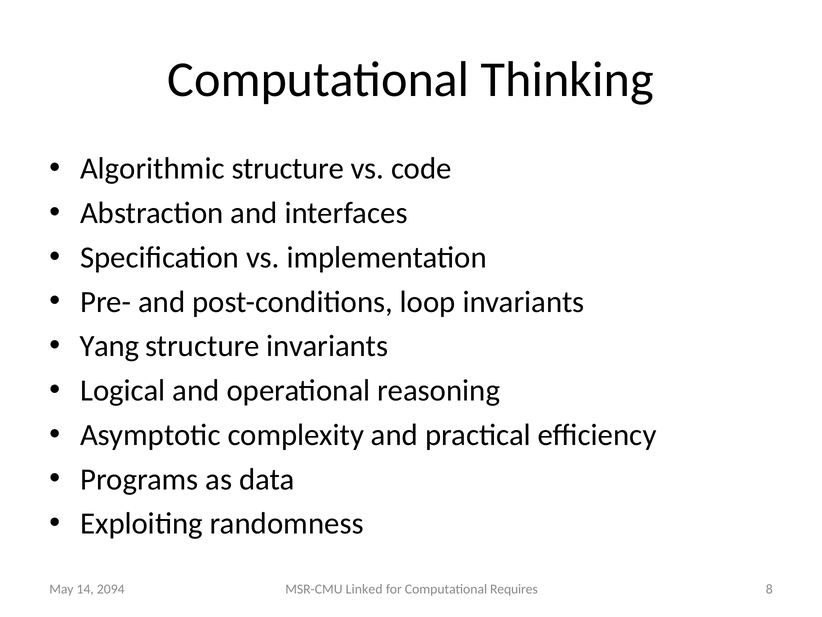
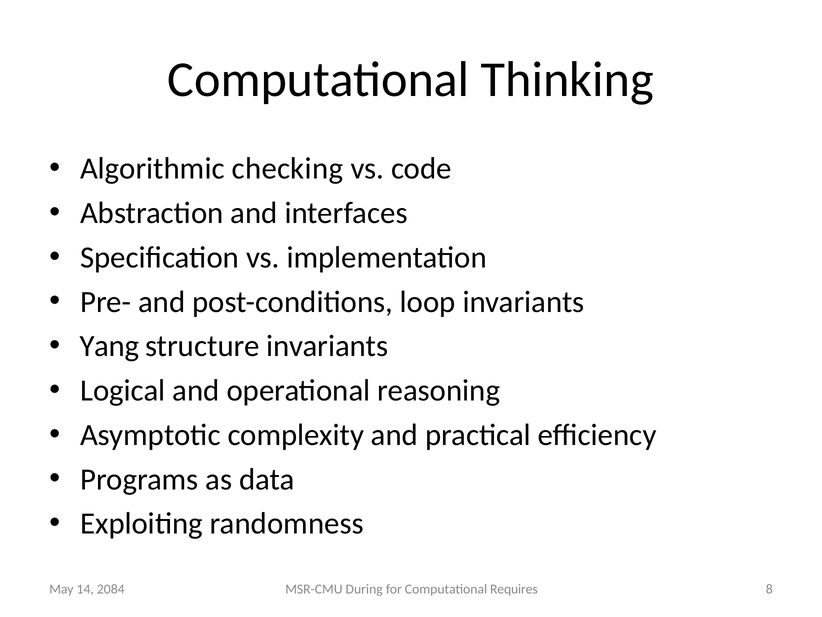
Algorithmic structure: structure -> checking (287, 169)
Linked: Linked -> During (364, 589)
2094: 2094 -> 2084 (111, 589)
